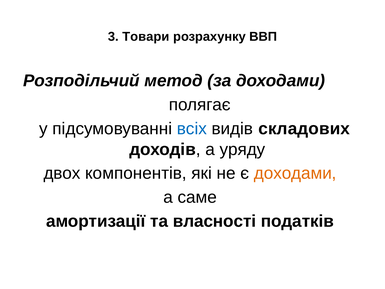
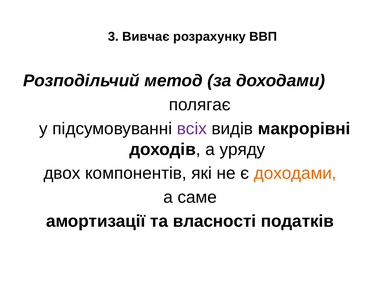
Товари: Товари -> Вивчає (146, 37)
всіх colour: blue -> purple (192, 129)
складових: складових -> макрорівні (304, 129)
